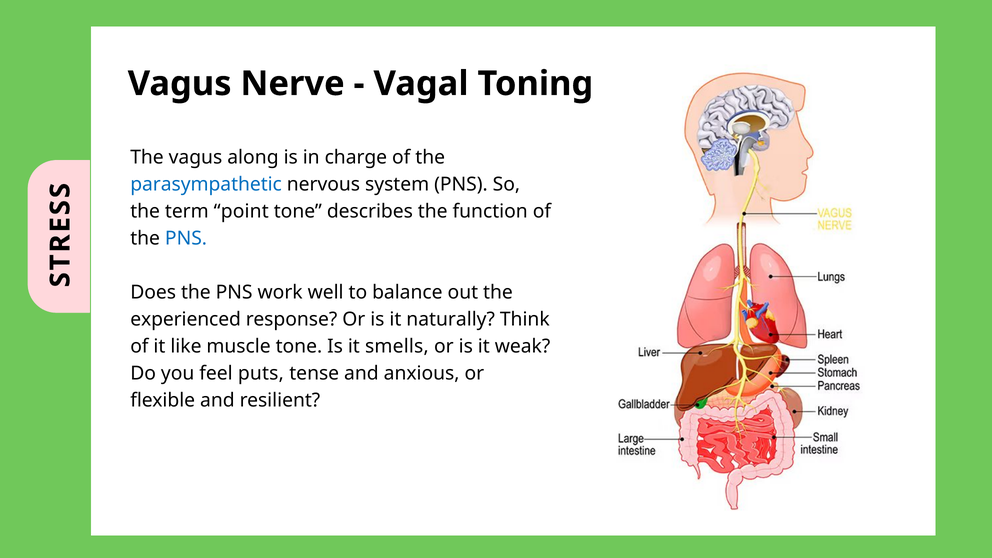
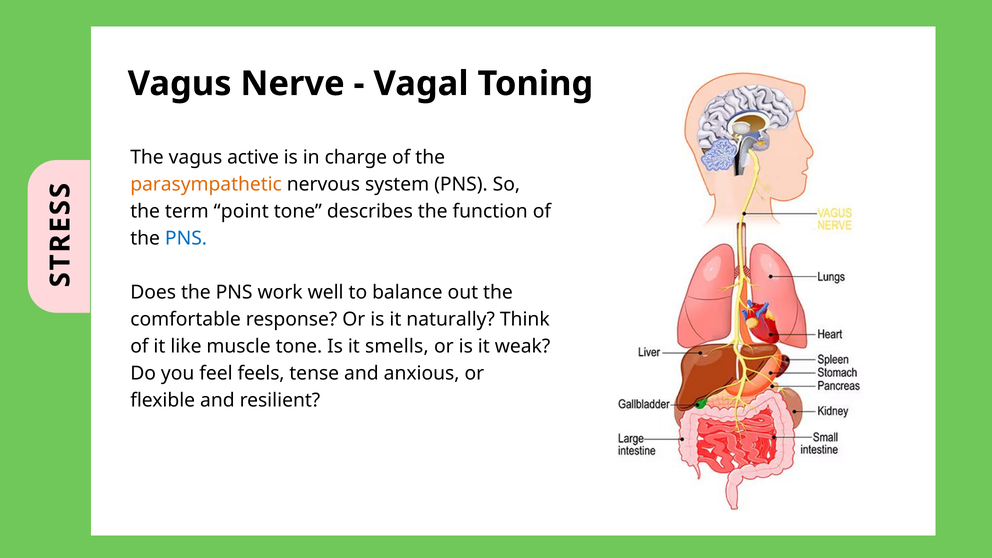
along: along -> active (253, 157)
parasympathetic colour: blue -> orange (206, 184)
experienced: experienced -> comfortable (186, 319)
puts: puts -> feels (261, 373)
